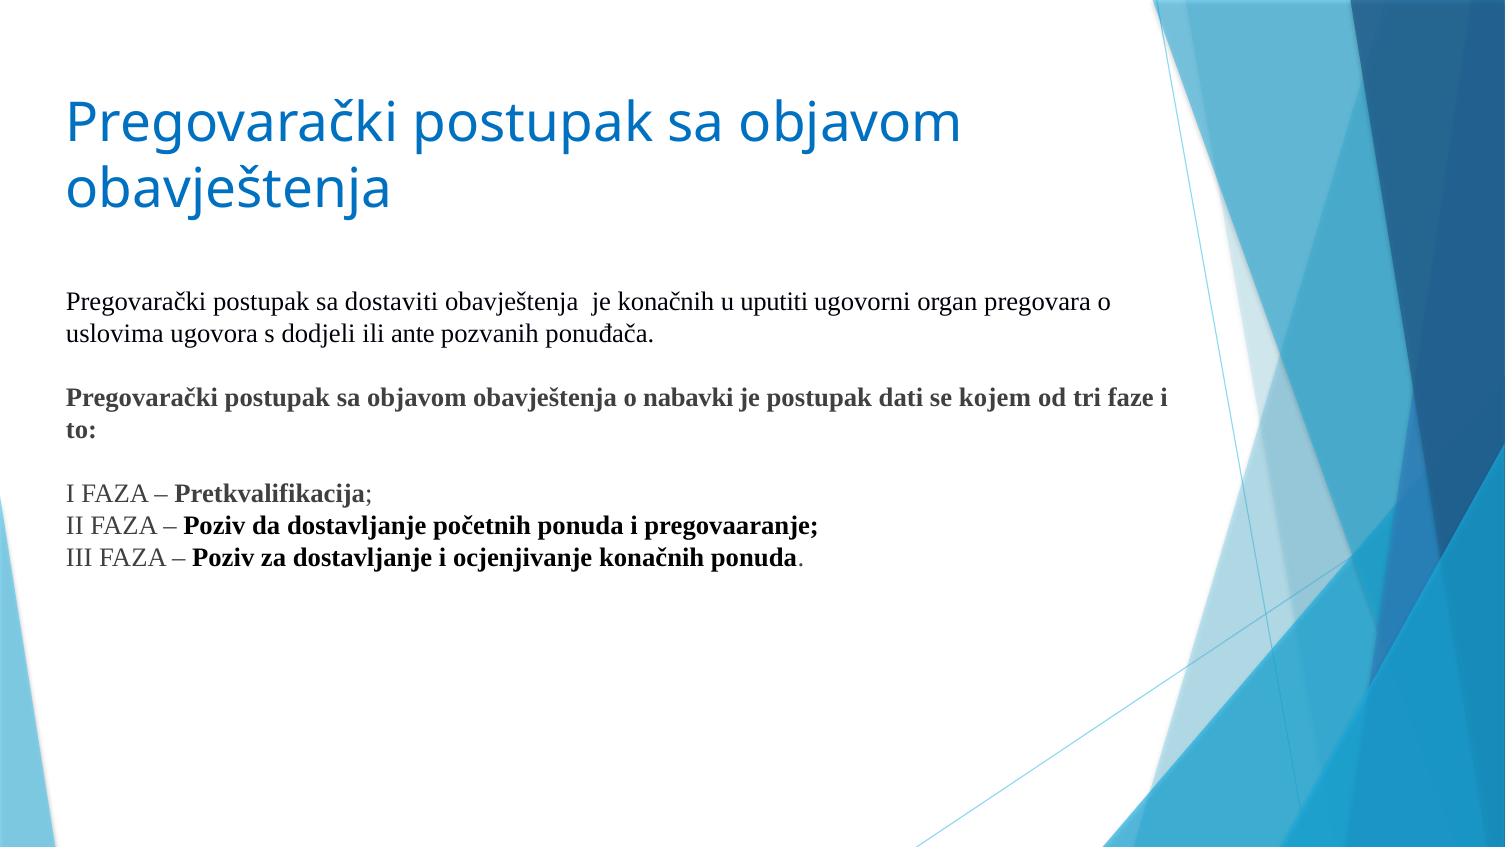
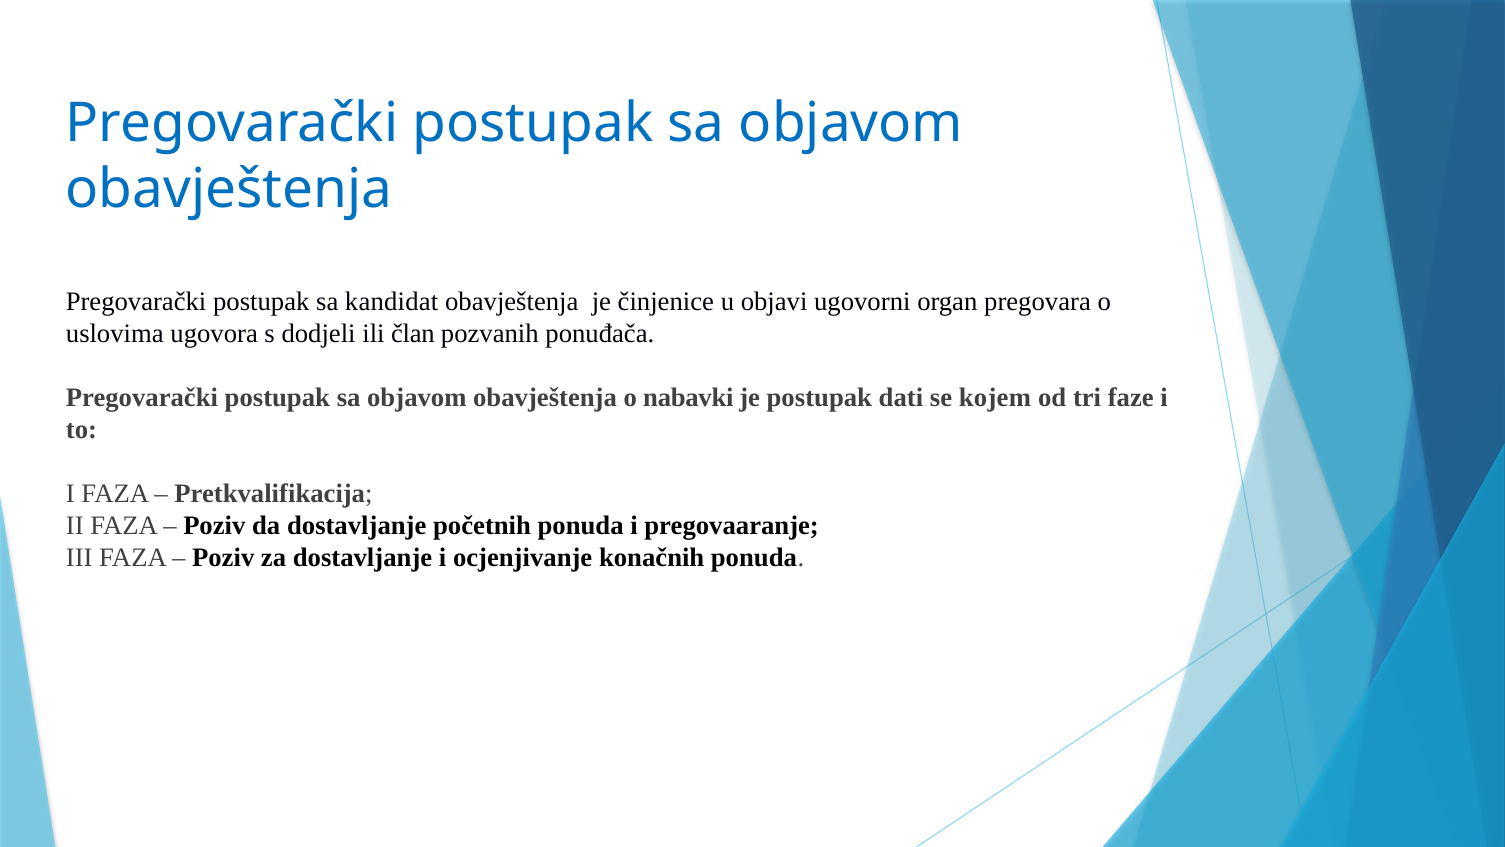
dostaviti: dostaviti -> kandidat (392, 302)
je konačnih: konačnih -> činjenice (666, 302)
uputiti: uputiti -> objavi (774, 302)
ante: ante -> član (413, 334)
